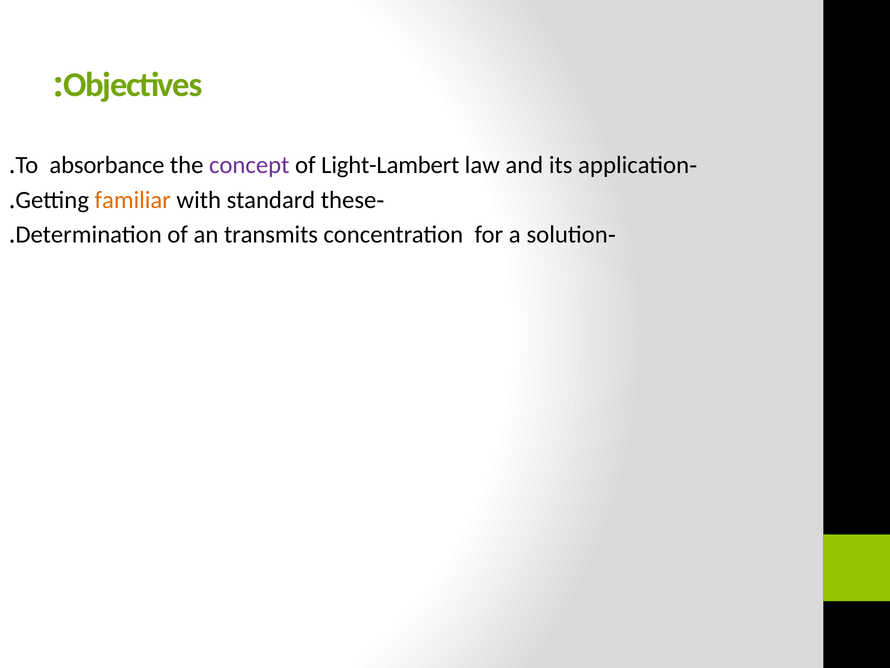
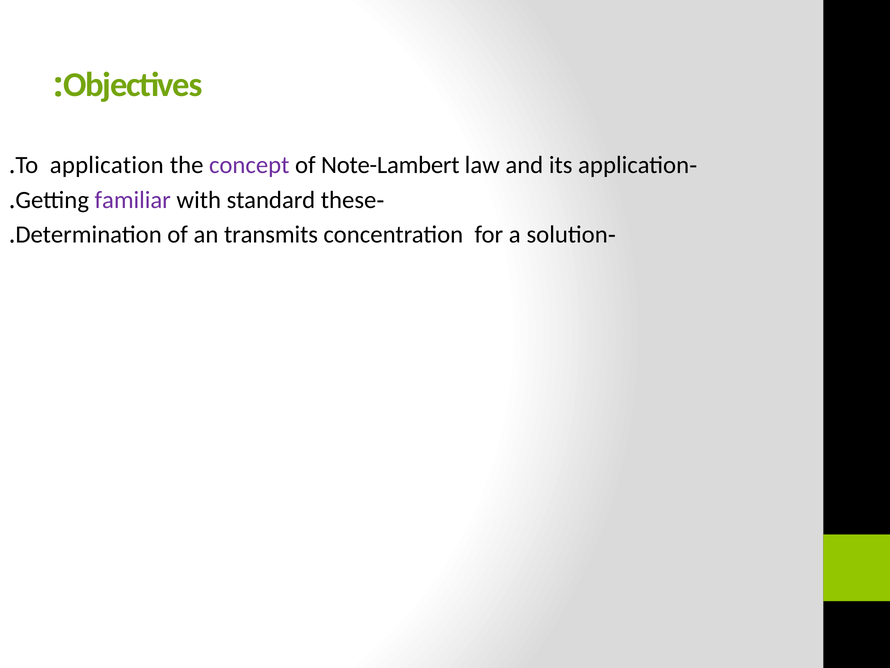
To absorbance: absorbance -> application (107, 165)
Light-Lambert: Light-Lambert -> Note-Lambert (390, 165)
familiar colour: orange -> purple (133, 200)
